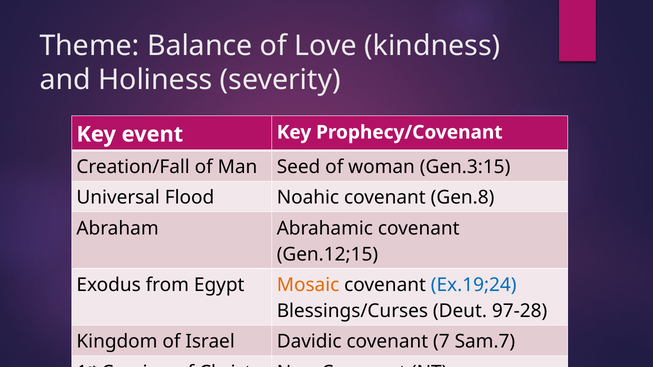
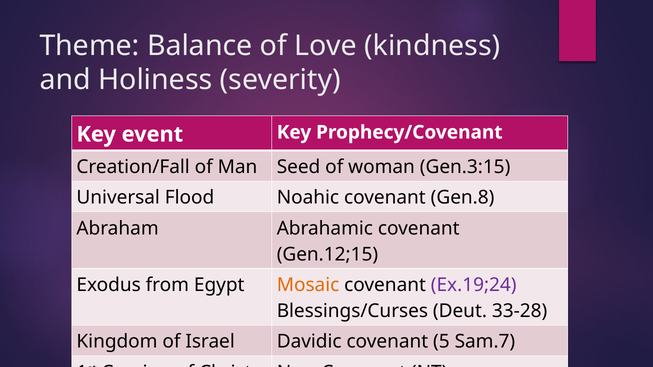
Ex.19;24 colour: blue -> purple (474, 285)
97-28: 97-28 -> 33-28 (520, 311)
7: 7 -> 5 (441, 342)
